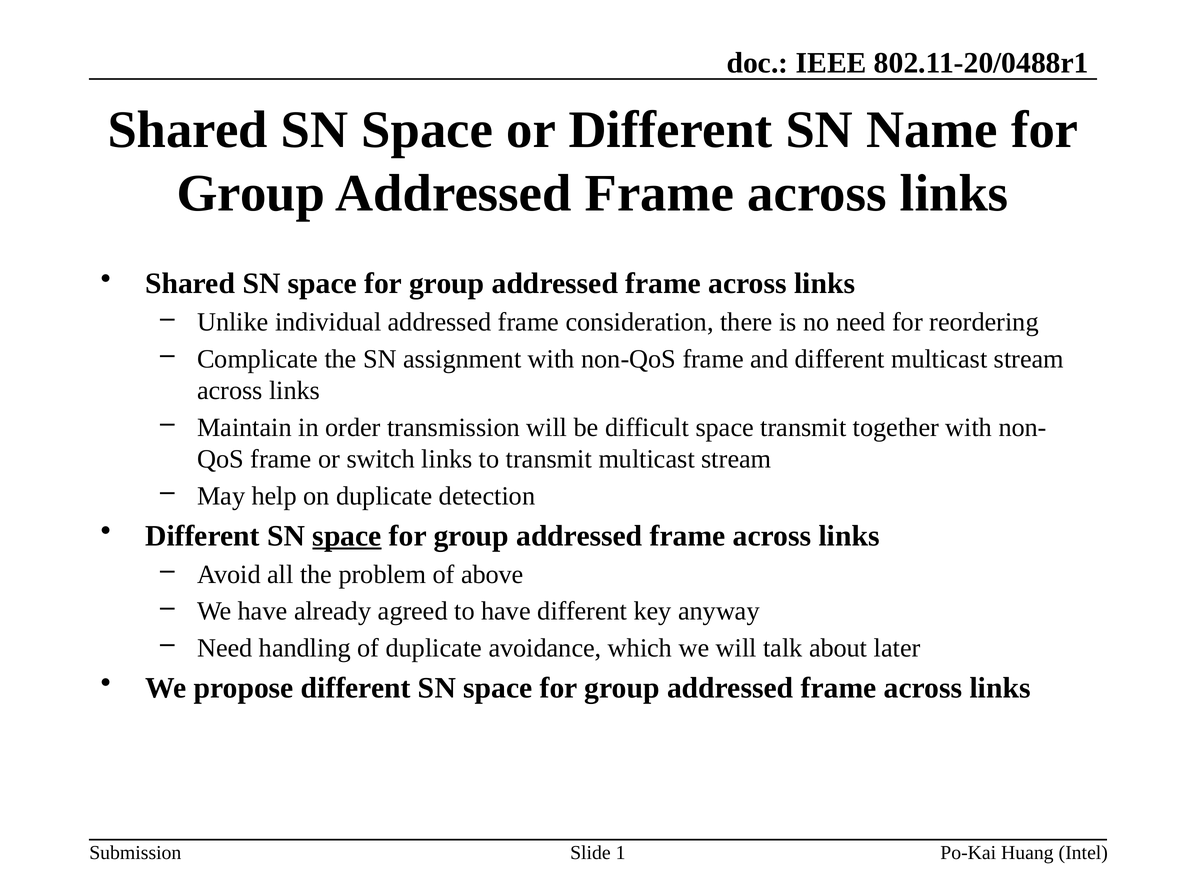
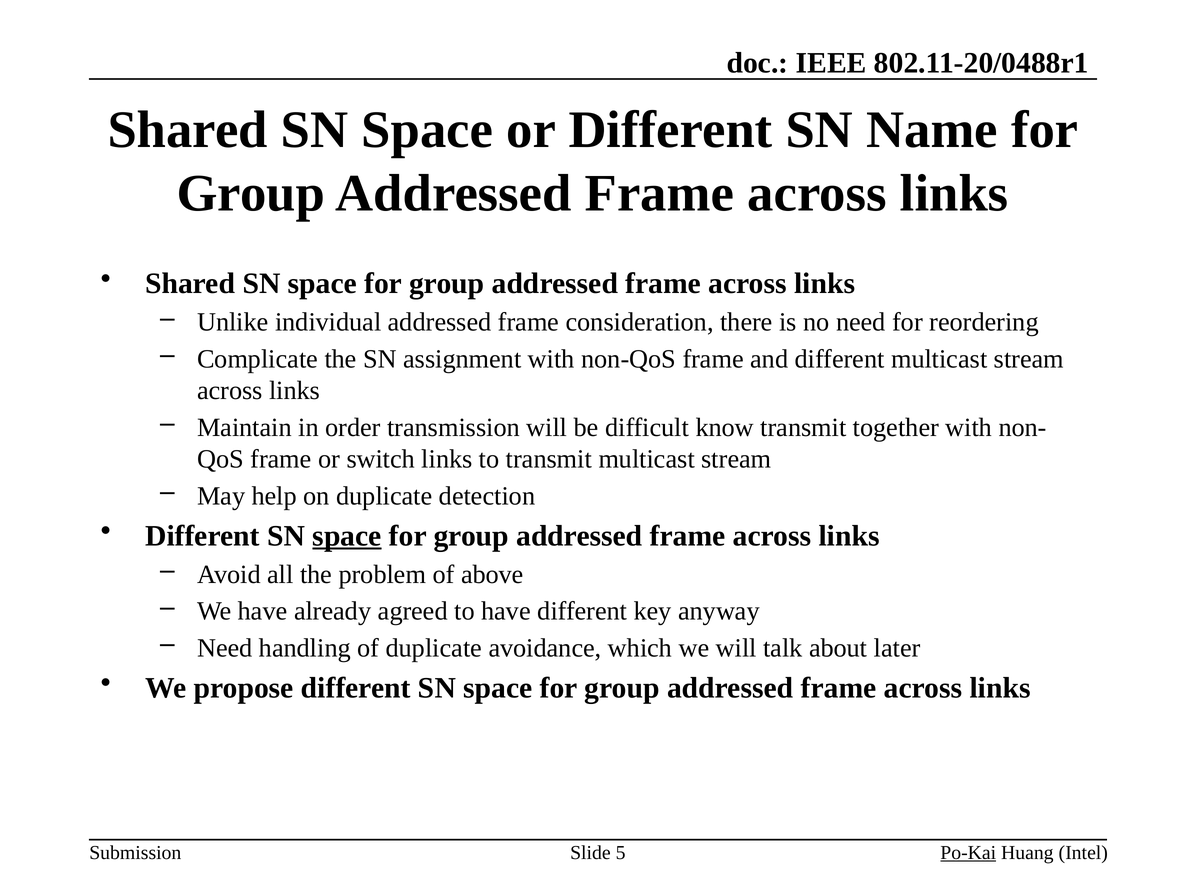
difficult space: space -> know (725, 428)
1: 1 -> 5 (621, 853)
Po-Kai underline: none -> present (968, 853)
